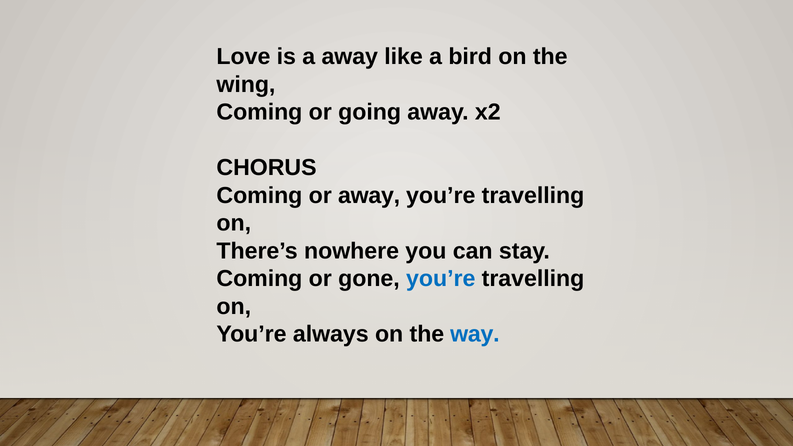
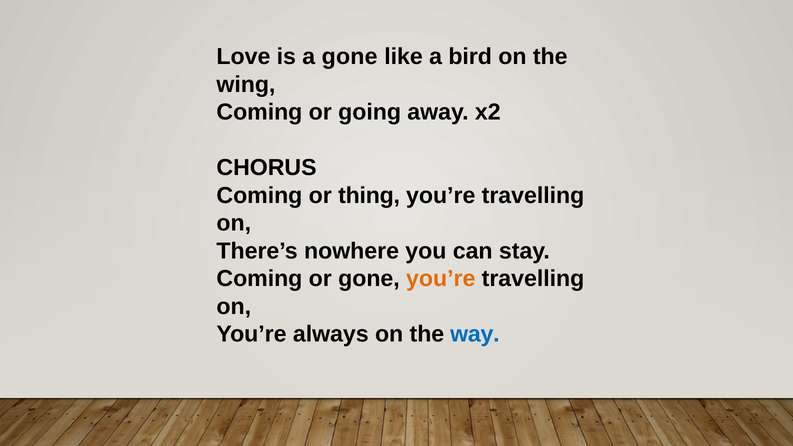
a away: away -> gone (350, 57)
or away: away -> thing (369, 196)
you’re colour: blue -> orange (441, 279)
